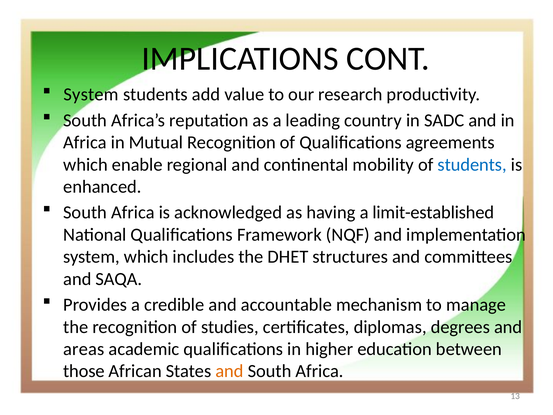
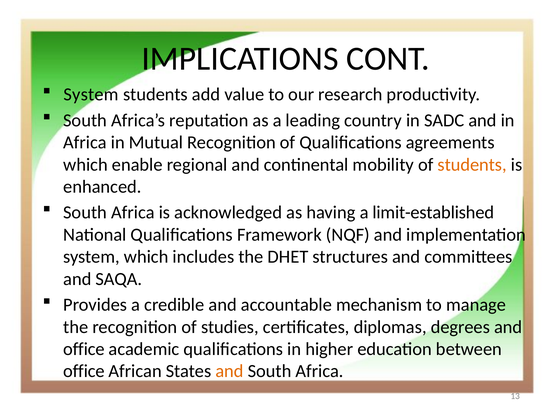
students colour: blue -> orange (472, 165)
areas: areas -> office (84, 349)
those: those -> office (84, 371)
